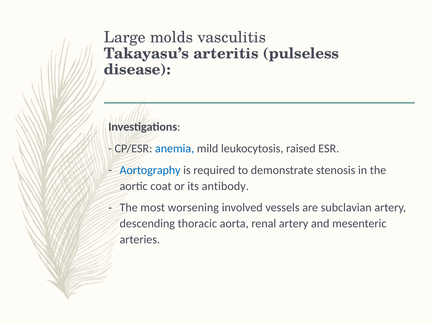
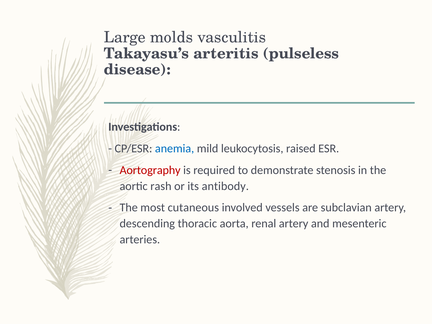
Aortography colour: blue -> red (150, 170)
coat: coat -> rash (161, 186)
worsening: worsening -> cutaneous (193, 208)
